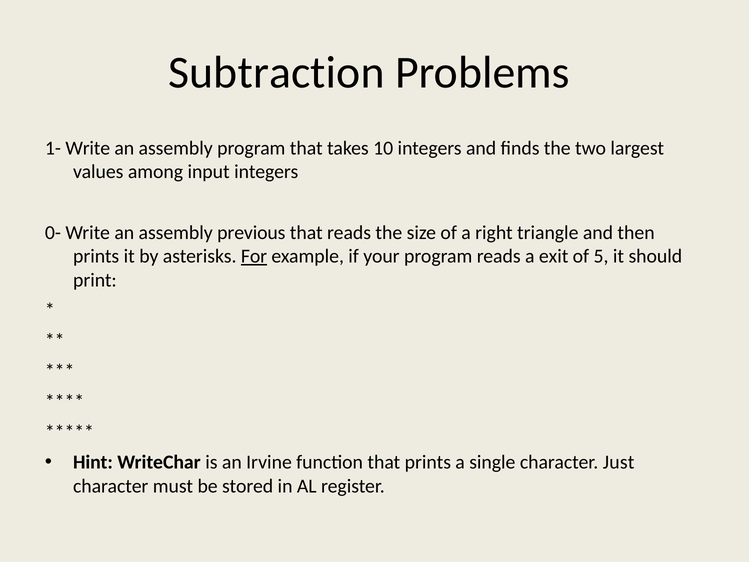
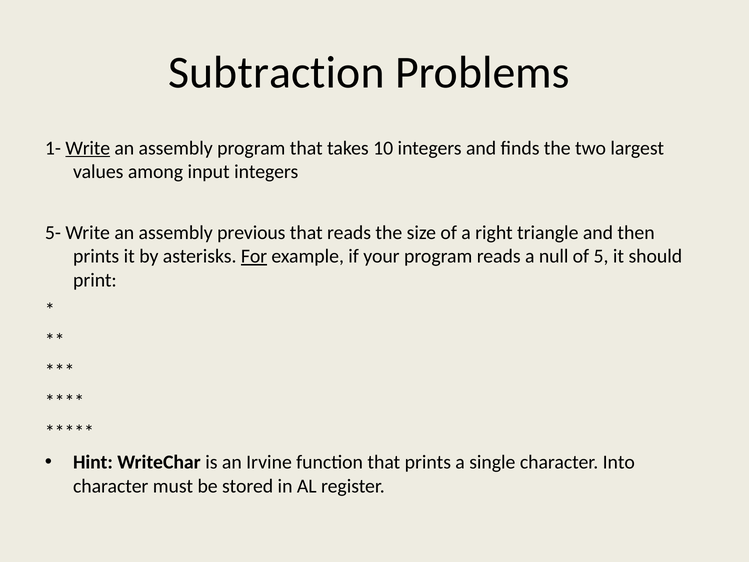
Write underline: none -> present (88, 148)
0-: 0- -> 5- (53, 233)
exit: exit -> null (554, 256)
Just: Just -> Into (619, 462)
